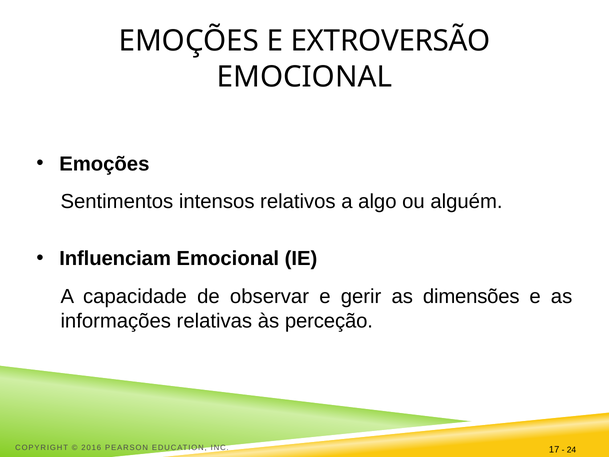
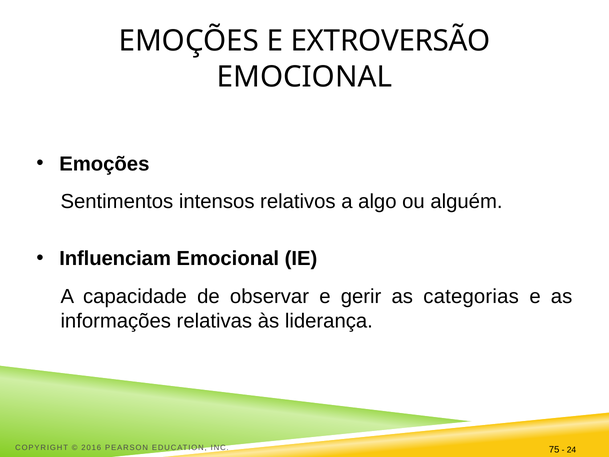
dimensões: dimensões -> categorias (471, 296)
perceção: perceção -> liderança (329, 321)
17: 17 -> 75 (554, 450)
